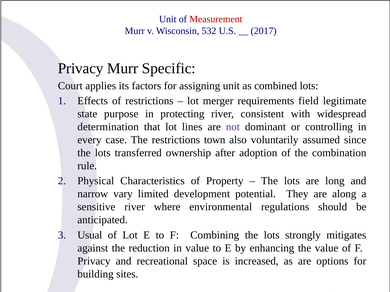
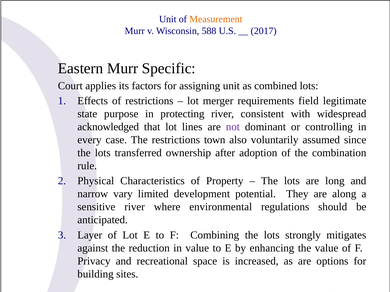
Measurement colour: red -> orange (216, 19)
532: 532 -> 588 (209, 31)
Privacy: Privacy -> Eastern (81, 68)
determination: determination -> acknowledged (108, 127)
Usual: Usual -> Layer (90, 235)
